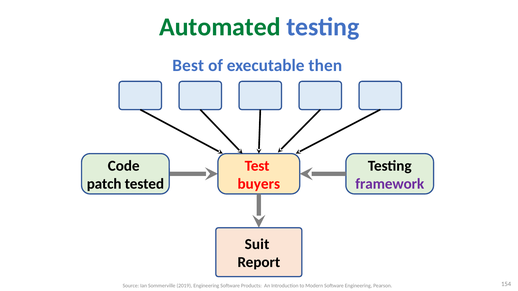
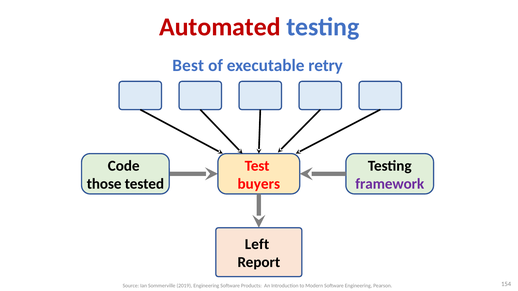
Automated colour: green -> red (220, 27)
then: then -> retry (325, 66)
patch: patch -> those (104, 184)
Suit: Suit -> Left (257, 244)
